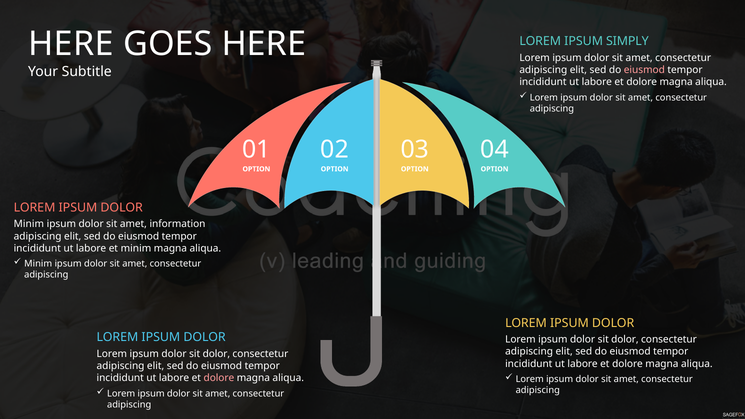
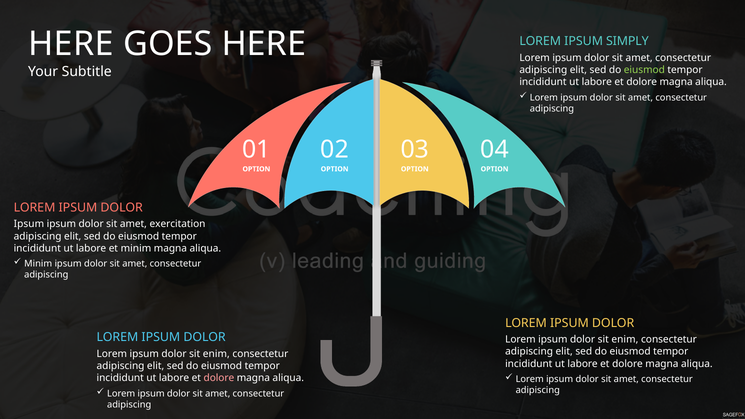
eiusmod colour: pink -> light green (644, 70)
Minim: Minim -> Ipsum (29, 224)
information: information -> exercitation (177, 224)
dolor: dolor -> enim (625, 340)
dolor: dolor -> enim (216, 354)
